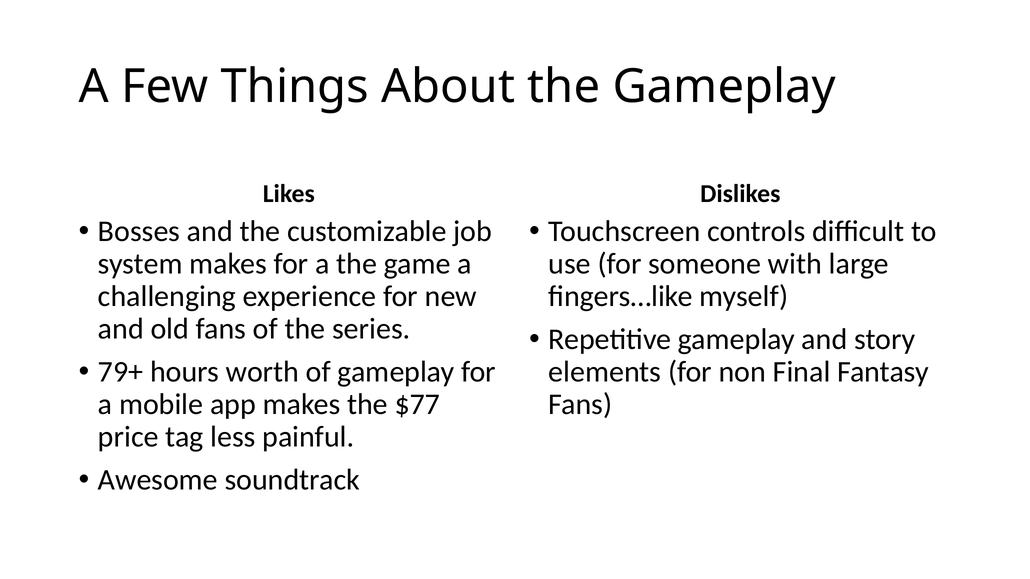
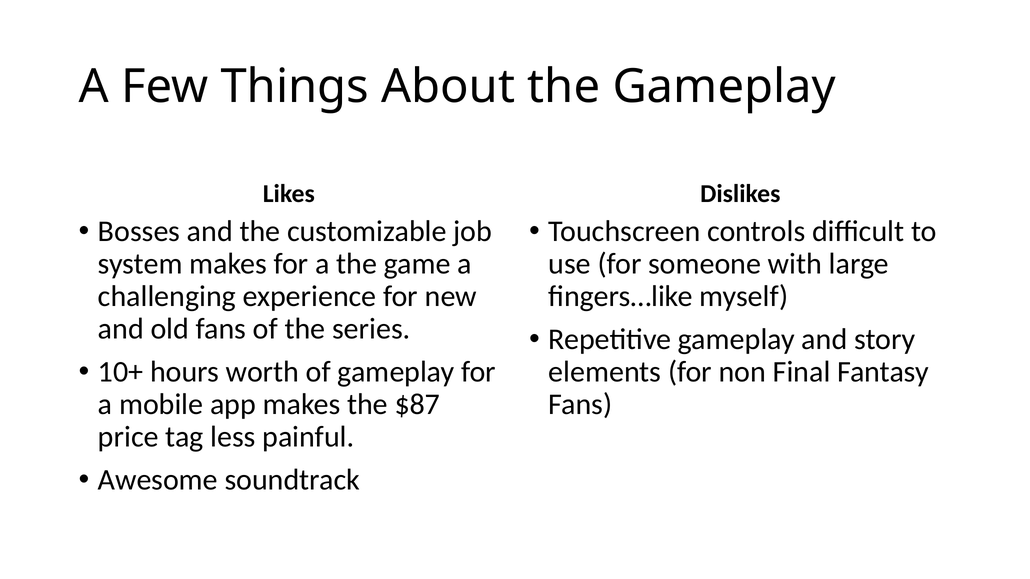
79+: 79+ -> 10+ (121, 372)
$77: $77 -> $87 (417, 405)
